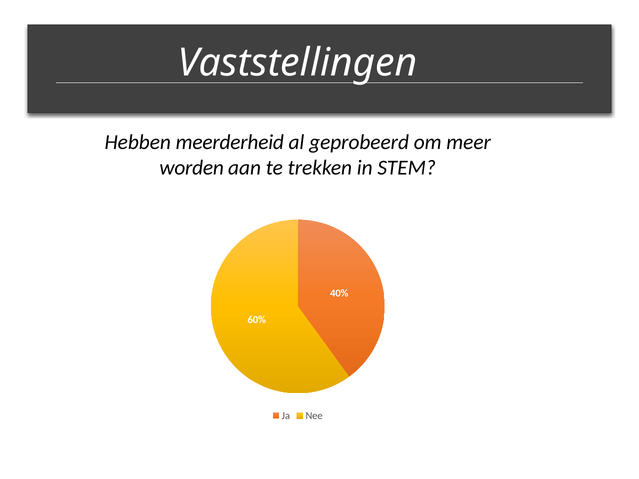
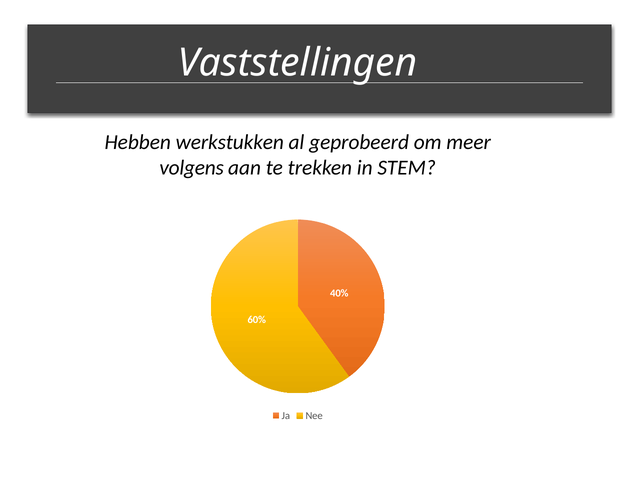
meerderheid: meerderheid -> werkstukken (230, 142)
worden: worden -> volgens (192, 168)
